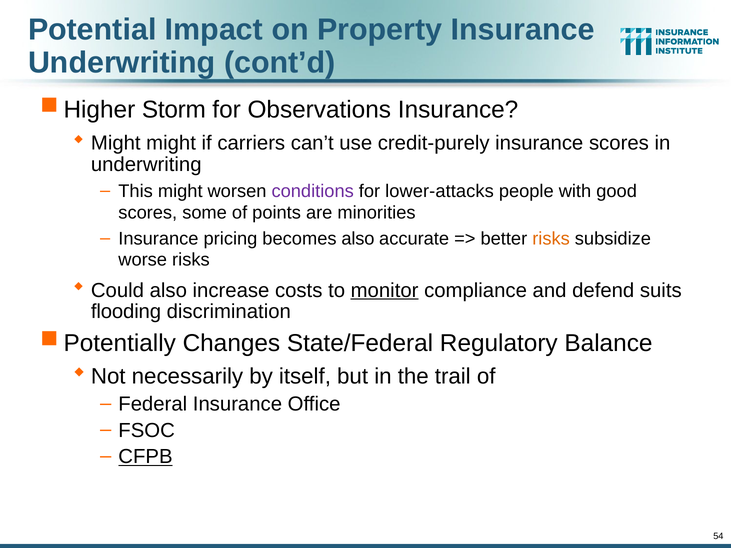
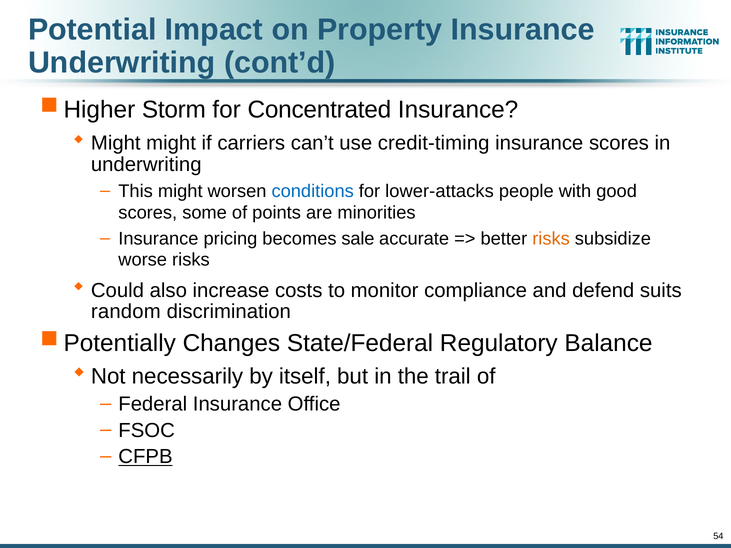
Observations: Observations -> Concentrated (319, 110)
credit-purely: credit-purely -> credit-timing (434, 143)
conditions colour: purple -> blue (313, 191)
becomes also: also -> sale (358, 239)
monitor underline: present -> none (385, 290)
flooding: flooding -> random (126, 312)
